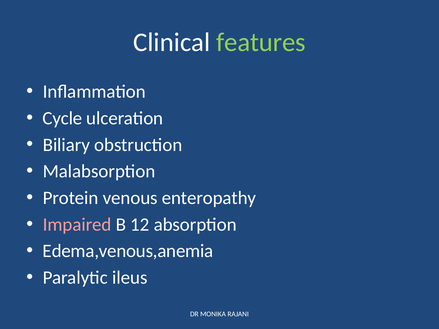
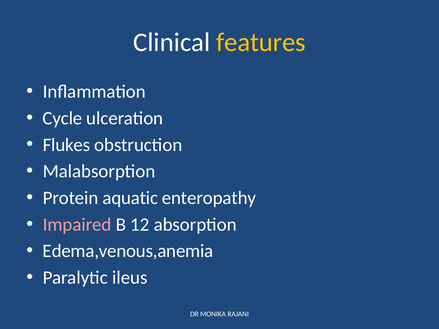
features colour: light green -> yellow (261, 42)
Biliary: Biliary -> Flukes (66, 145)
venous: venous -> aquatic (130, 198)
